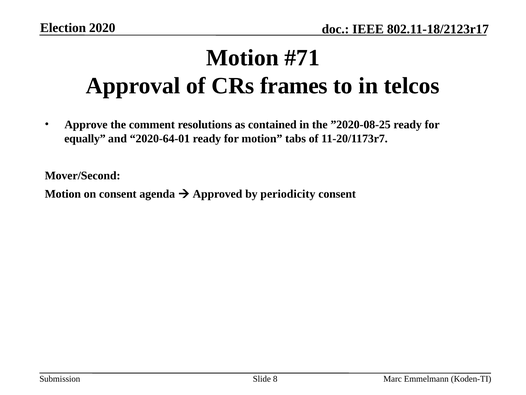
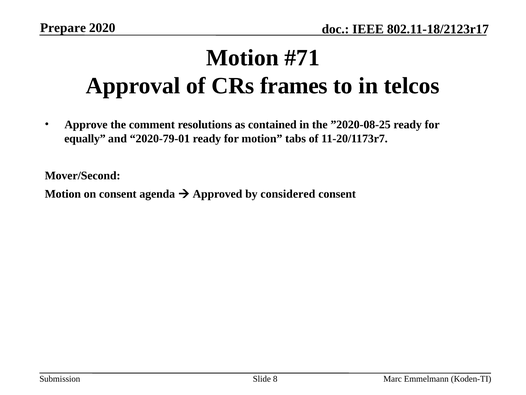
Election: Election -> Prepare (63, 28)
2020-64-01: 2020-64-01 -> 2020-79-01 (160, 138)
periodicity: periodicity -> considered (288, 194)
